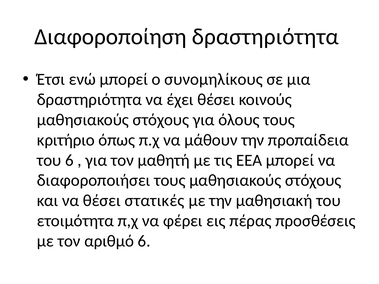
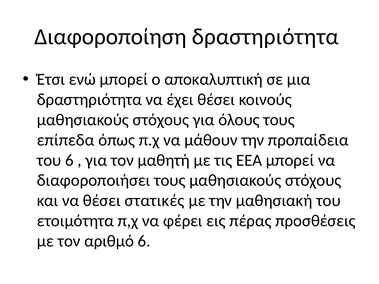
συνομηλίκους: συνομηλίκους -> αποκαλυπτική (214, 80)
κριτήριο: κριτήριο -> επίπεδα (66, 140)
